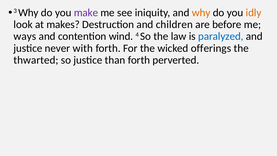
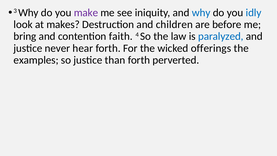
why colour: orange -> blue (201, 13)
idly colour: orange -> blue (254, 13)
ways: ways -> bring (25, 36)
wind: wind -> faith (121, 36)
with: with -> hear (83, 48)
thwarted: thwarted -> examples (36, 60)
